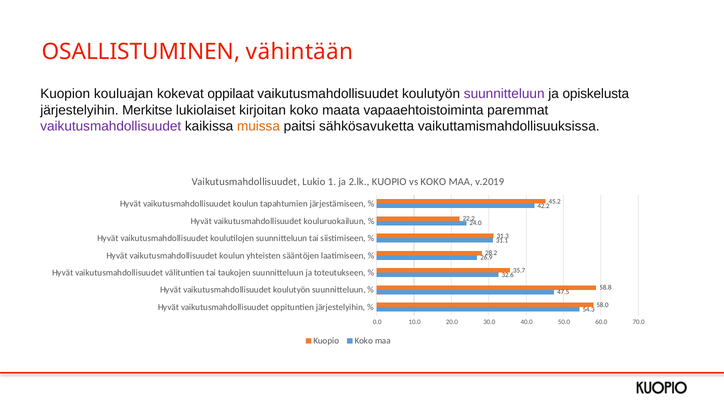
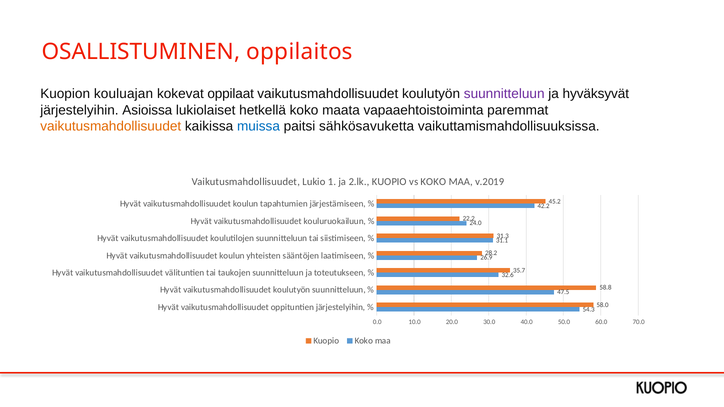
vähintään: vähintään -> oppilaitos (300, 52)
opiskelusta: opiskelusta -> hyväksyvät (596, 94)
Merkitse: Merkitse -> Asioissa (147, 110)
kirjoitan: kirjoitan -> hetkellä (263, 110)
vaikutusmahdollisuudet colour: purple -> orange (111, 127)
muissa colour: orange -> blue (258, 127)
